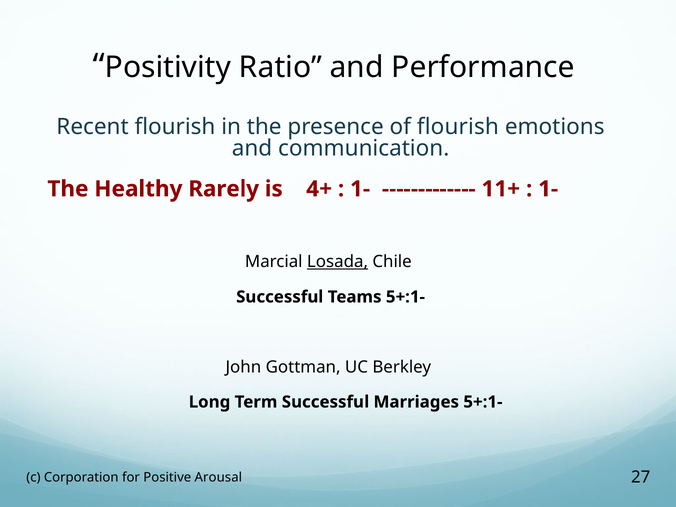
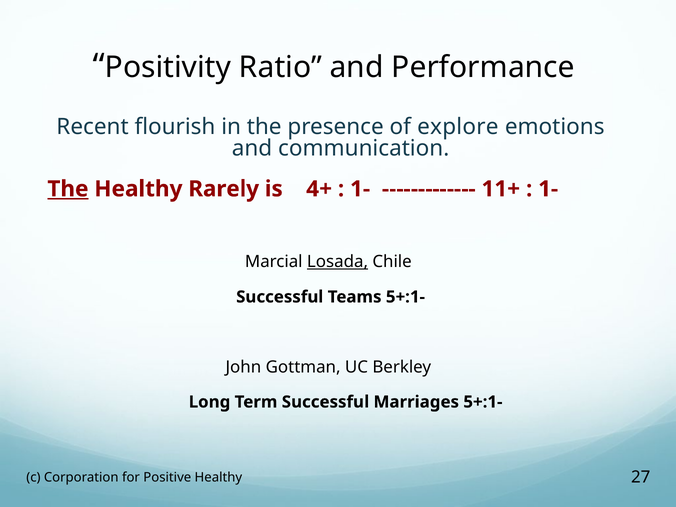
of flourish: flourish -> explore (458, 127)
The underline: none -> present (68, 189)
Positive Arousal: Arousal -> Healthy (218, 477)
